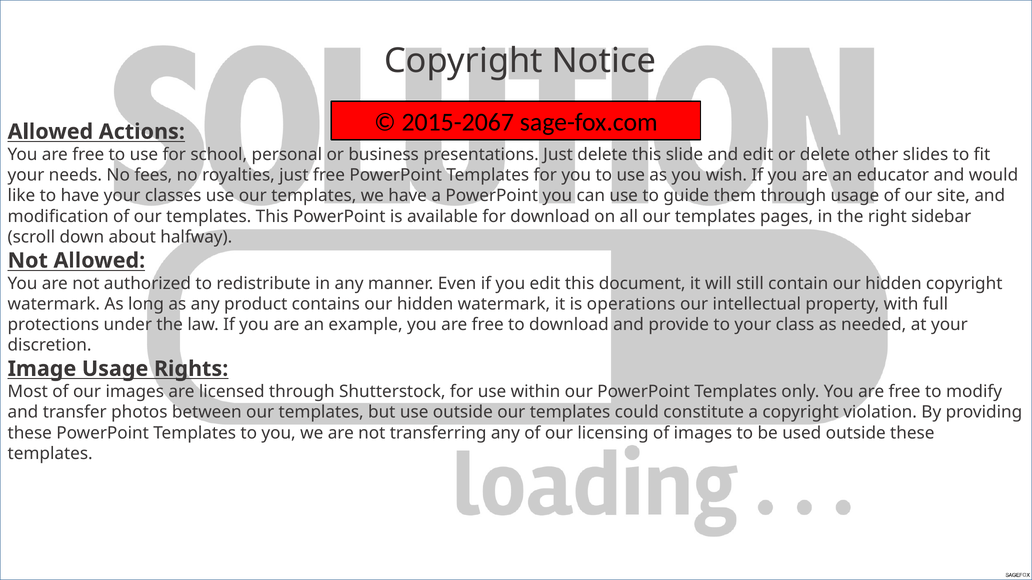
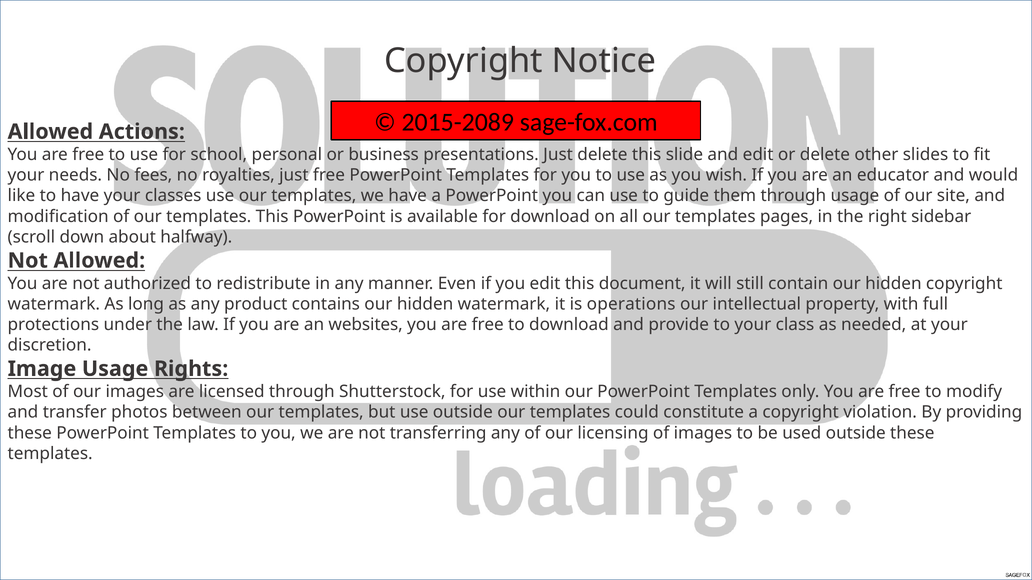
2015-2067: 2015-2067 -> 2015-2089 (458, 122)
example: example -> websites (366, 325)
